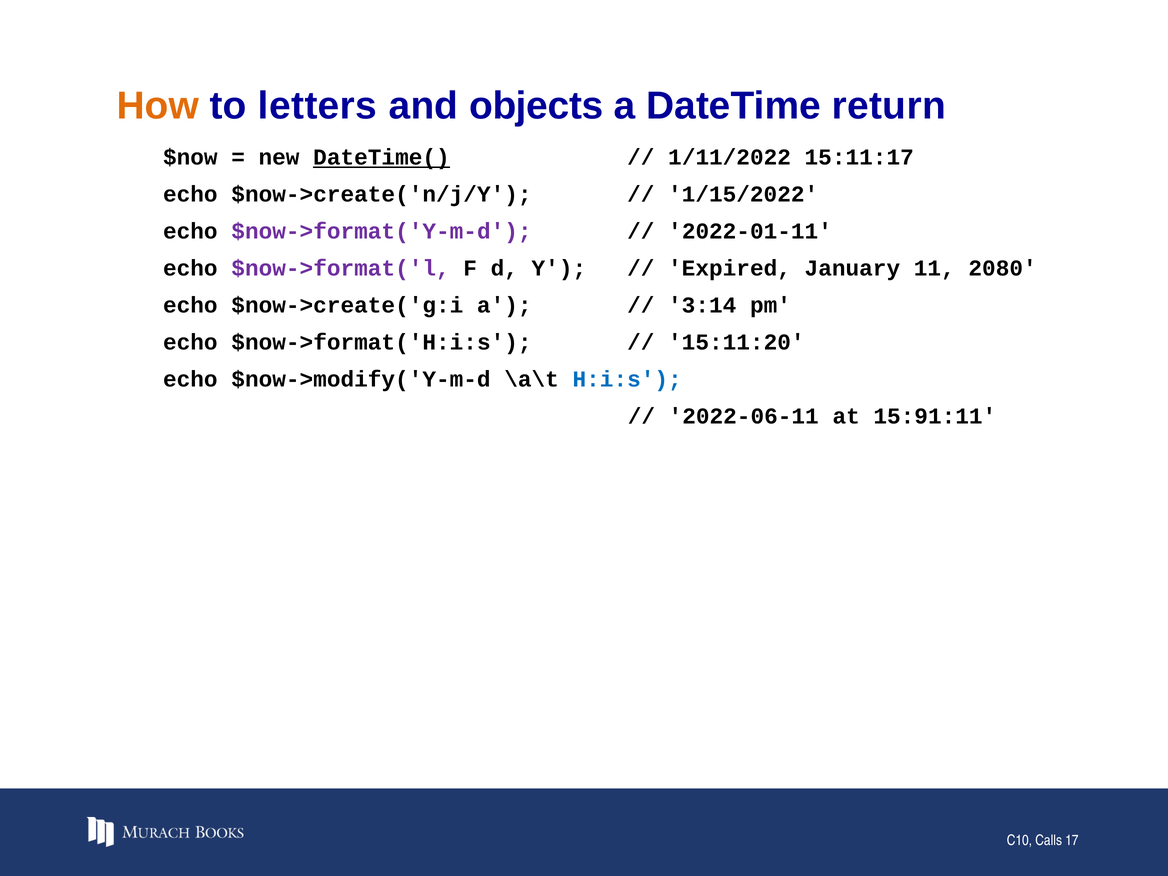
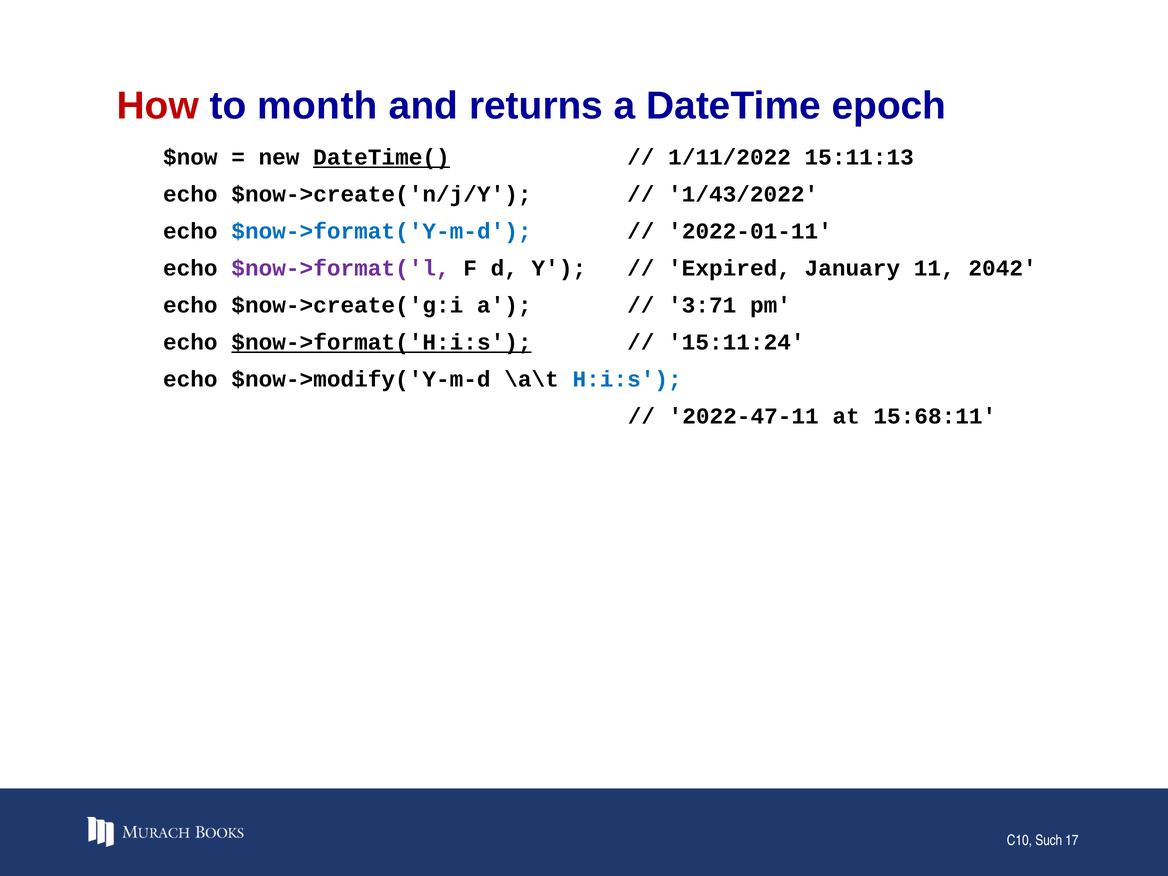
How colour: orange -> red (158, 106)
letters: letters -> month (318, 106)
objects: objects -> returns (536, 106)
return: return -> epoch (889, 106)
15:11:17: 15:11:17 -> 15:11:13 (859, 157)
1/15/2022: 1/15/2022 -> 1/43/2022 (743, 194)
$now->format('Y-m-d colour: purple -> blue (381, 231)
2080: 2080 -> 2042 (1003, 268)
3:14: 3:14 -> 3:71 (702, 305)
$now->format('H:i:s underline: none -> present (381, 342)
15:11:20: 15:11:20 -> 15:11:24 (736, 342)
2022-06-11: 2022-06-11 -> 2022-47-11 (744, 416)
15:91:11: 15:91:11 -> 15:68:11 (935, 416)
Calls: Calls -> Such (1049, 840)
